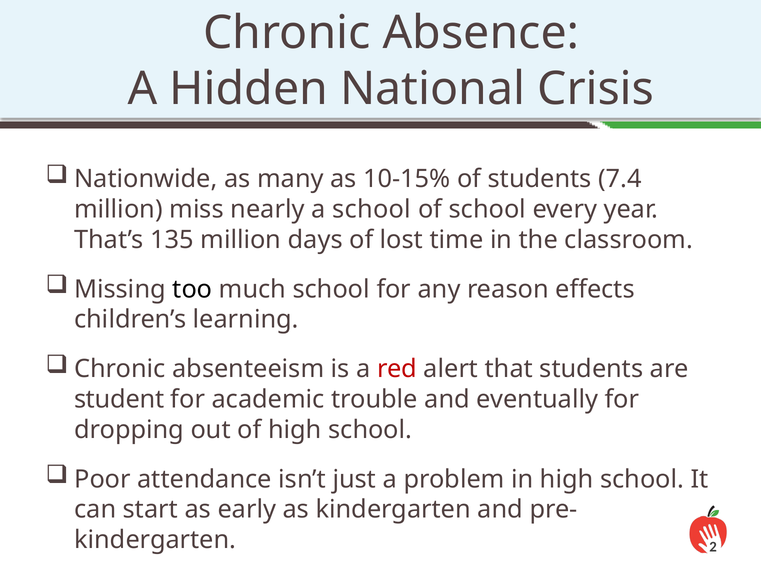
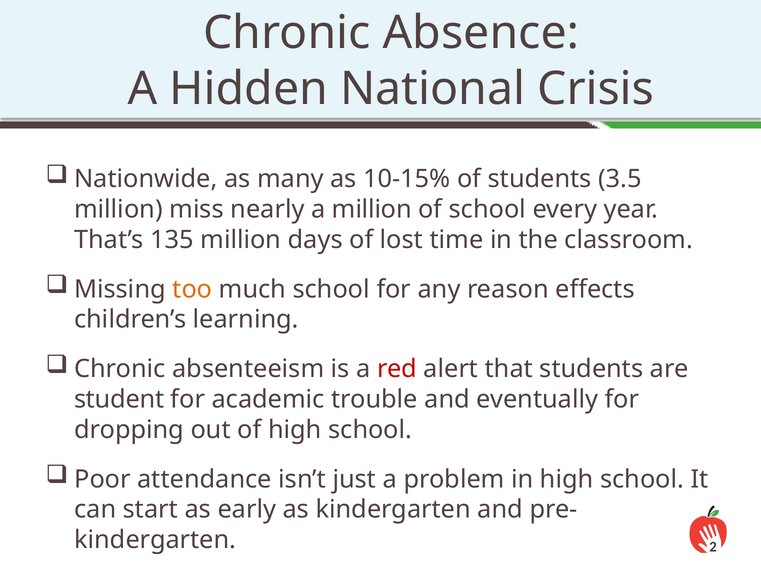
7.4: 7.4 -> 3.5 (620, 179)
a school: school -> million (372, 210)
too colour: black -> orange (192, 290)
